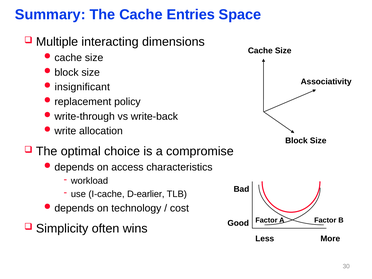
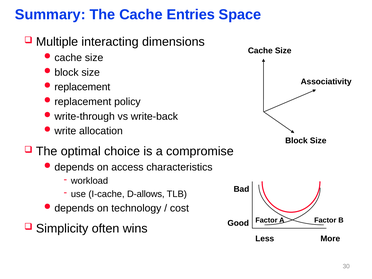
insignificant: insignificant -> replacement (82, 87)
D-earlier: D-earlier -> D-allows (146, 194)
